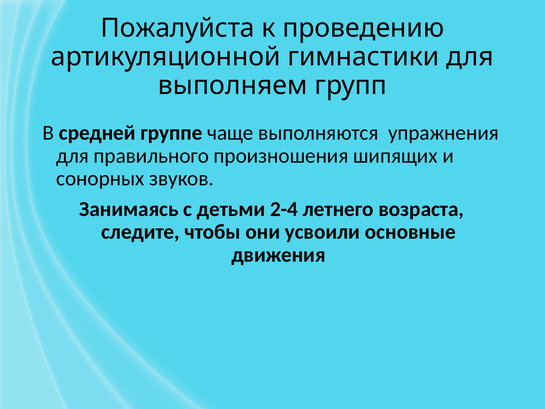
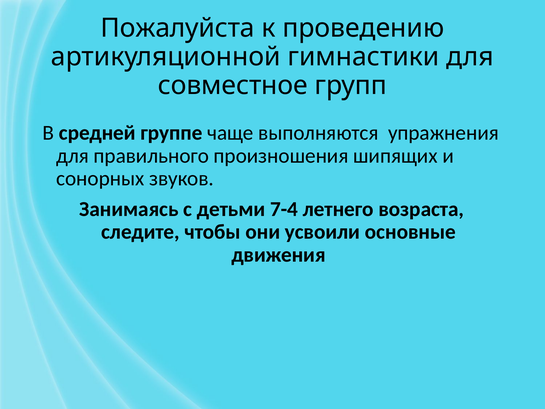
выполняем: выполняем -> совместное (233, 85)
2-4: 2-4 -> 7-4 (284, 209)
